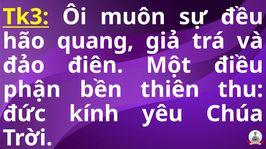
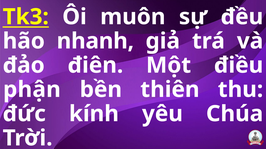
quang: quang -> nhanh (95, 41)
